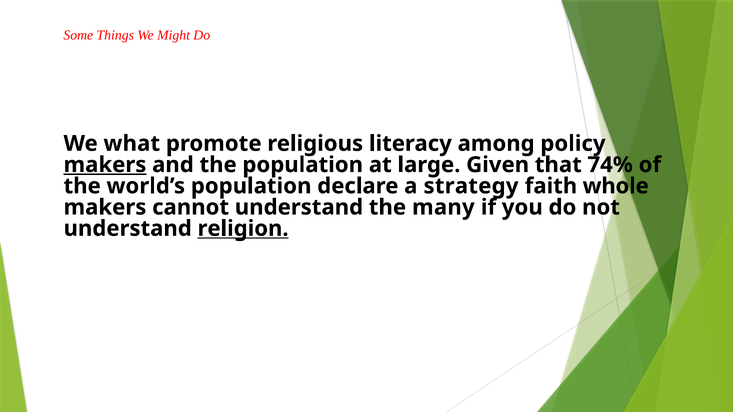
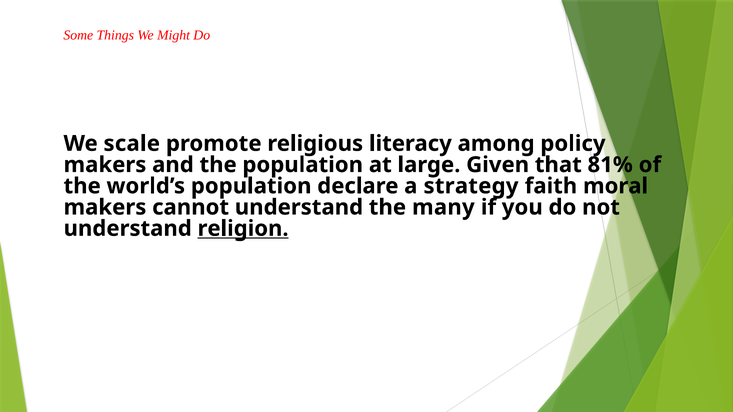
what: what -> scale (132, 144)
makers underline: present -> none (105, 165)
74%: 74% -> 81% (610, 165)
whole: whole -> moral (616, 186)
